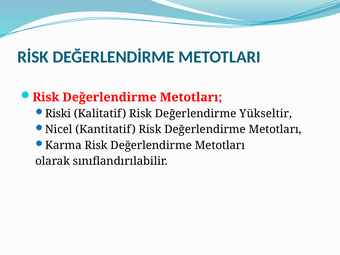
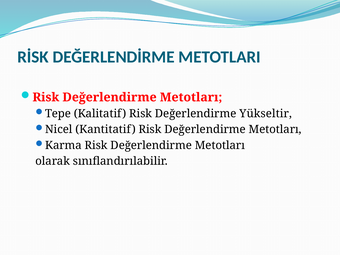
Riski: Riski -> Tepe (58, 114)
